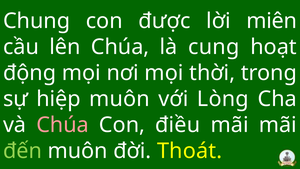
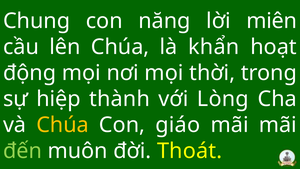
được: được -> năng (164, 21)
cung: cung -> khẩn (214, 47)
hiệp muôn: muôn -> thành (120, 99)
Chúa colour: pink -> yellow (63, 125)
điều: điều -> giáo (178, 125)
